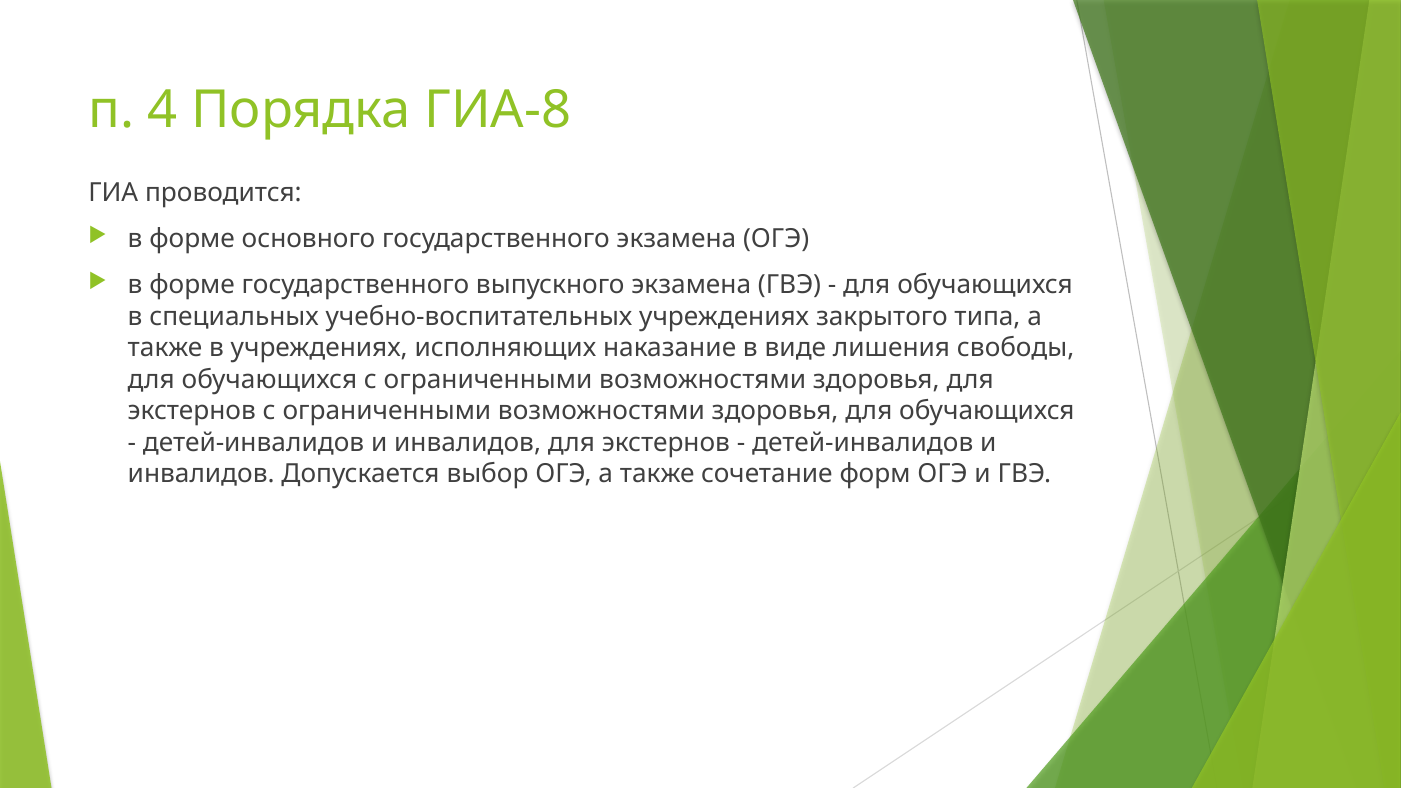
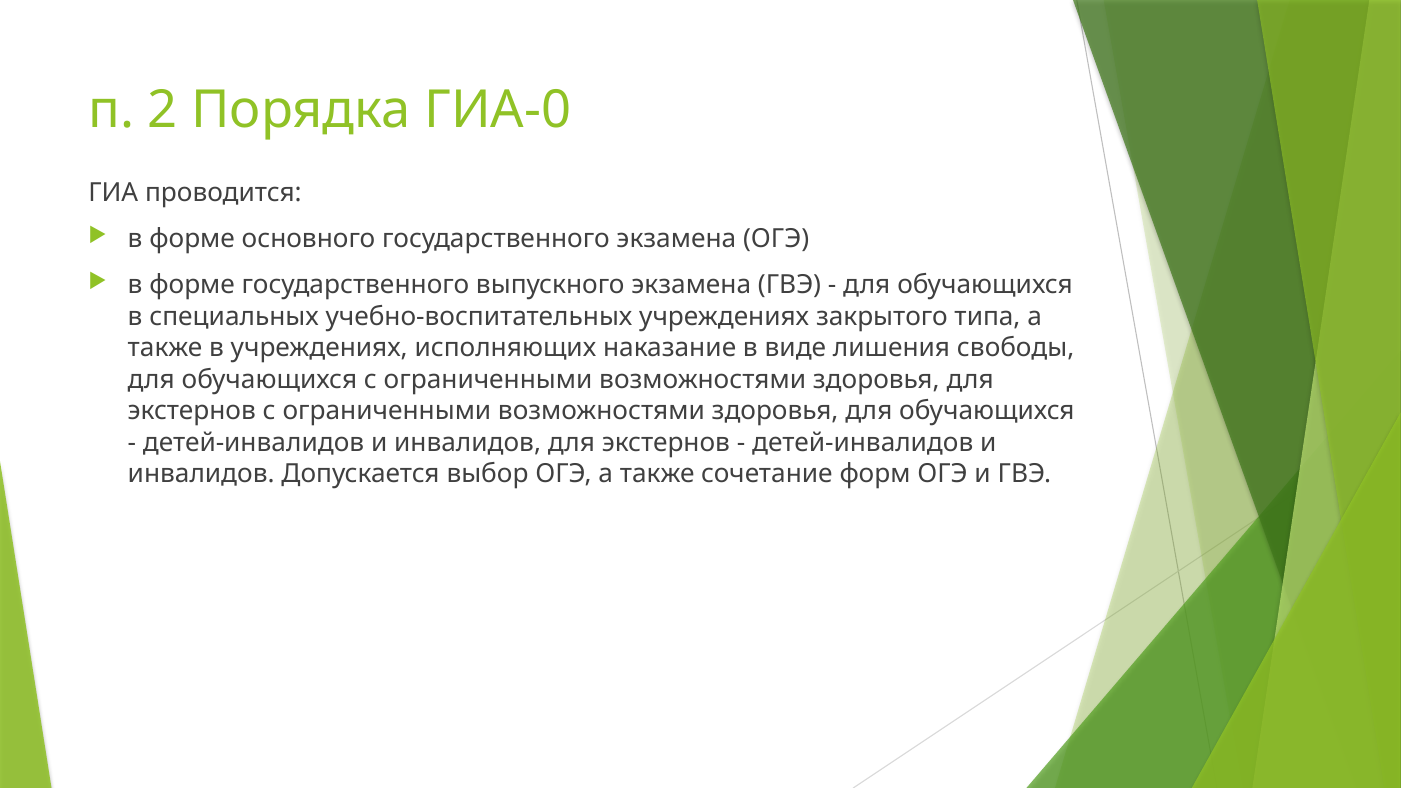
4: 4 -> 2 (163, 110)
ГИА-8: ГИА-8 -> ГИА-0 (498, 110)
